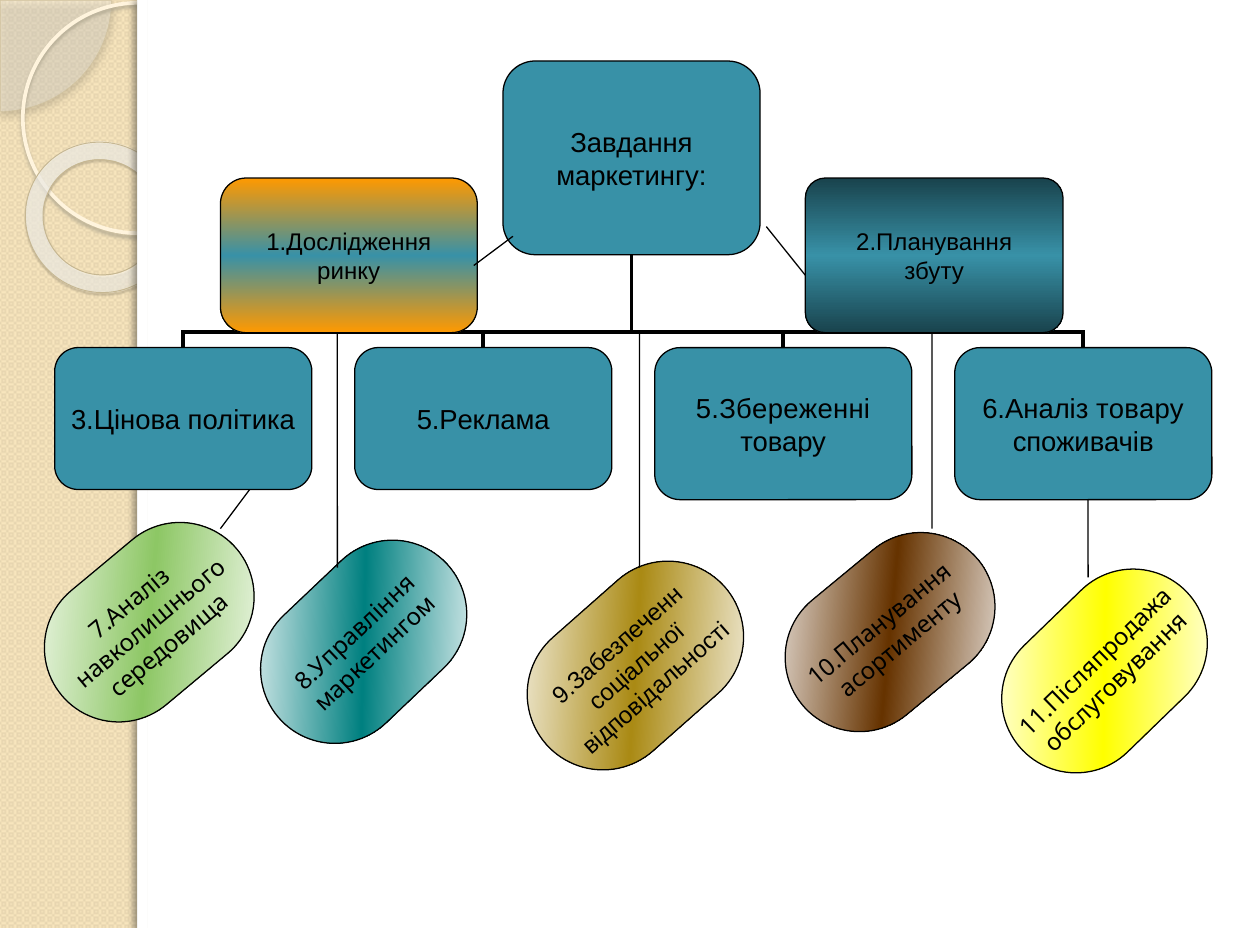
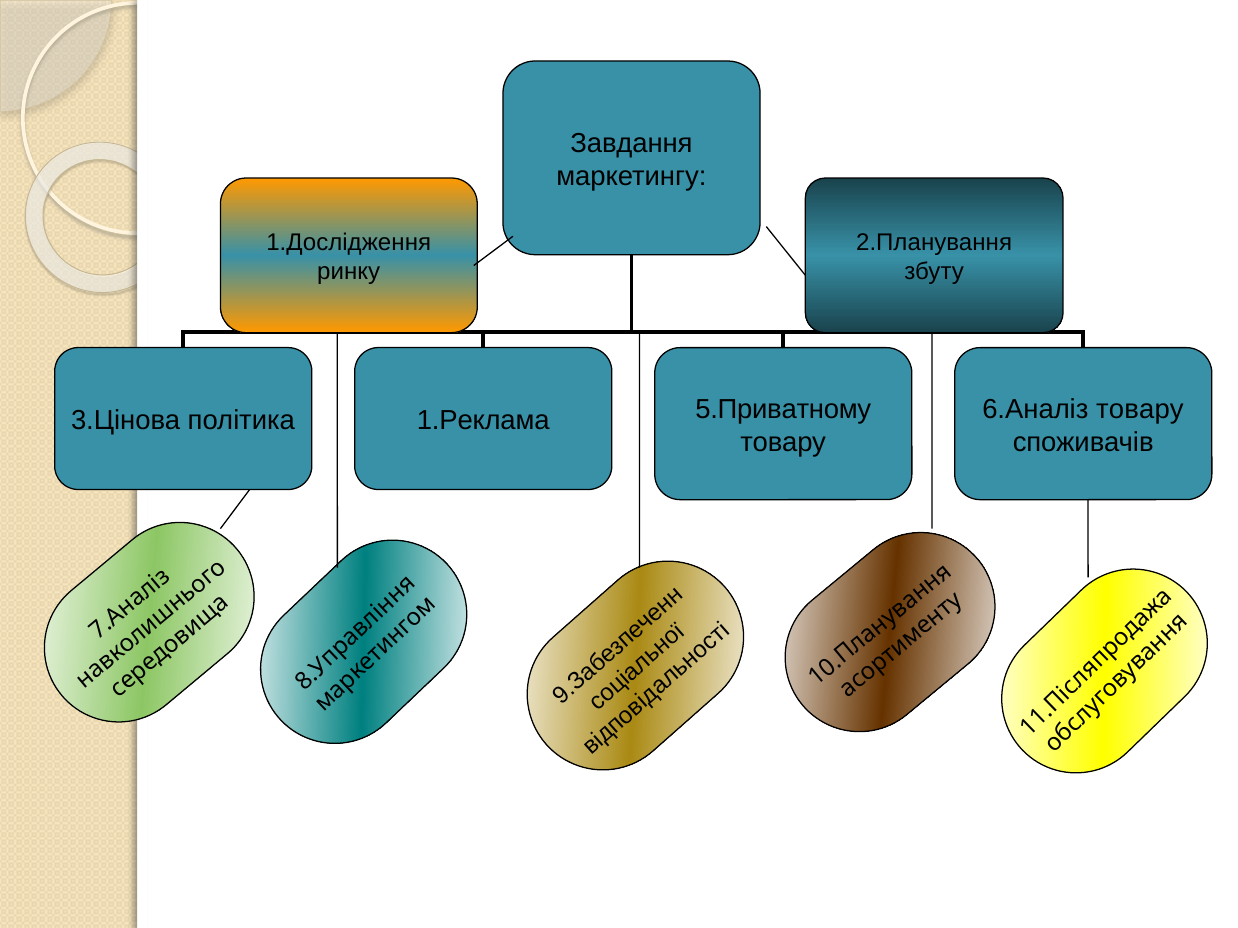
5.Збереженні: 5.Збереженні -> 5.Приватному (783, 409)
5.Реклама: 5.Реклама -> 1.Реклама (483, 421)
